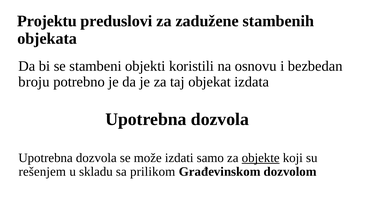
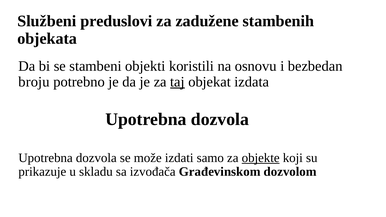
Projektu: Projektu -> Službeni (47, 21)
taj underline: none -> present (177, 82)
rešenjem: rešenjem -> prikazuje (42, 172)
prilikom: prilikom -> izvođača (153, 172)
